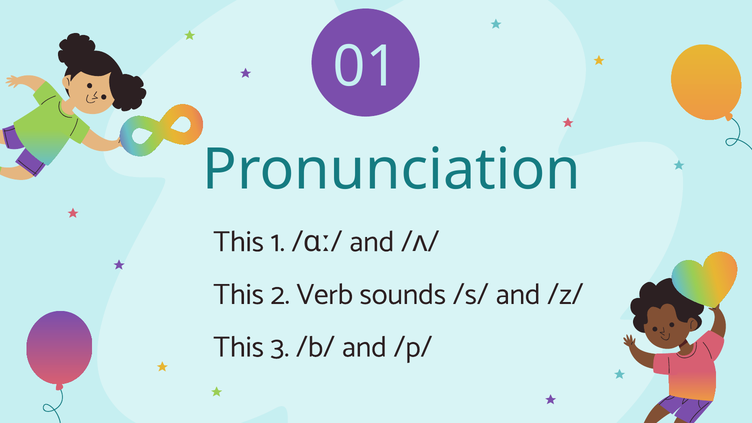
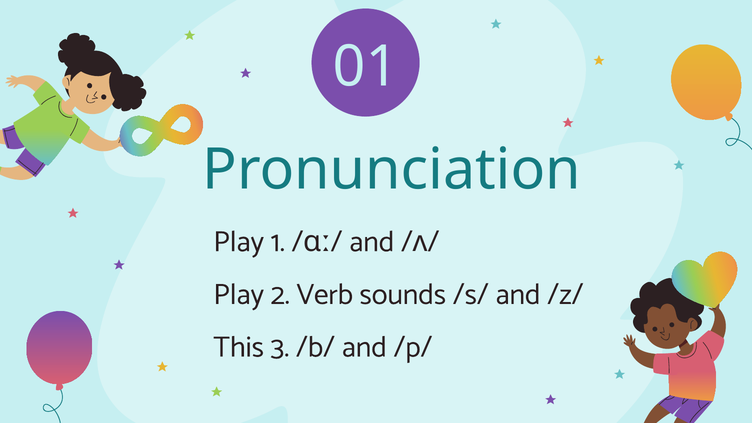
This: This -> Play (239, 242)
This: This -> Play (239, 294)
